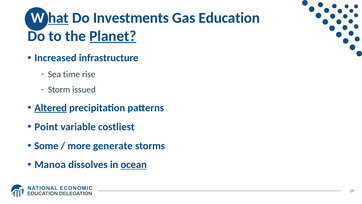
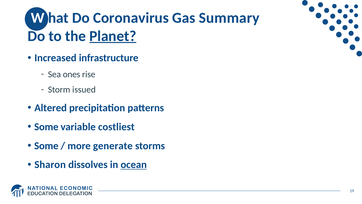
hat underline: present -> none (58, 18)
Investments: Investments -> Coronavirus (131, 18)
Education: Education -> Summary (229, 18)
time: time -> ones (72, 74)
Altered underline: present -> none (51, 108)
Point: Point -> Some (46, 127)
Manoa: Manoa -> Sharon (50, 164)
